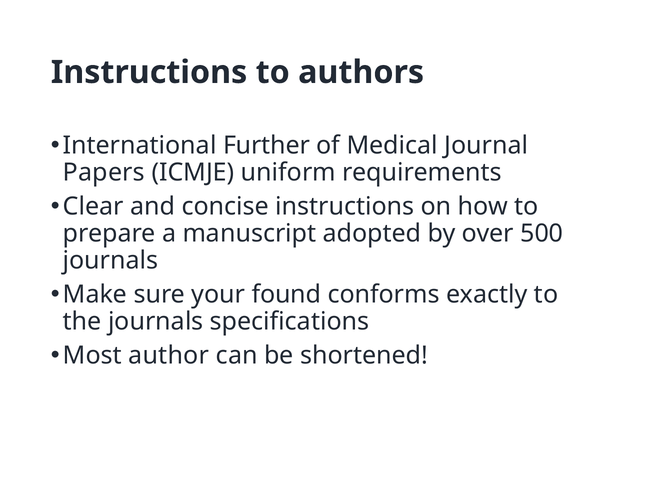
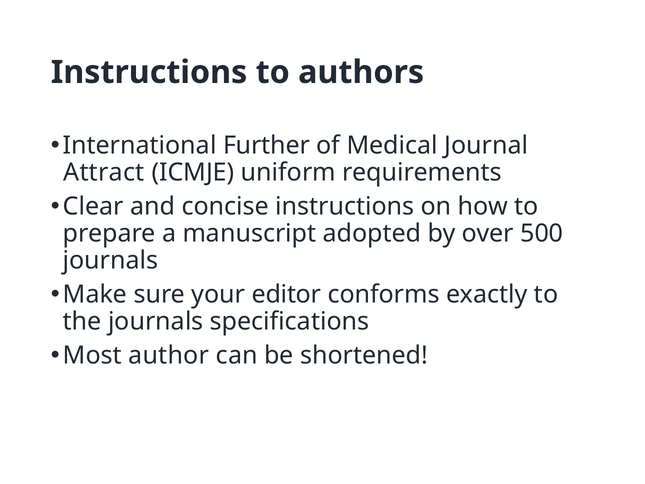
Papers: Papers -> Attract (104, 172)
found: found -> editor (287, 294)
